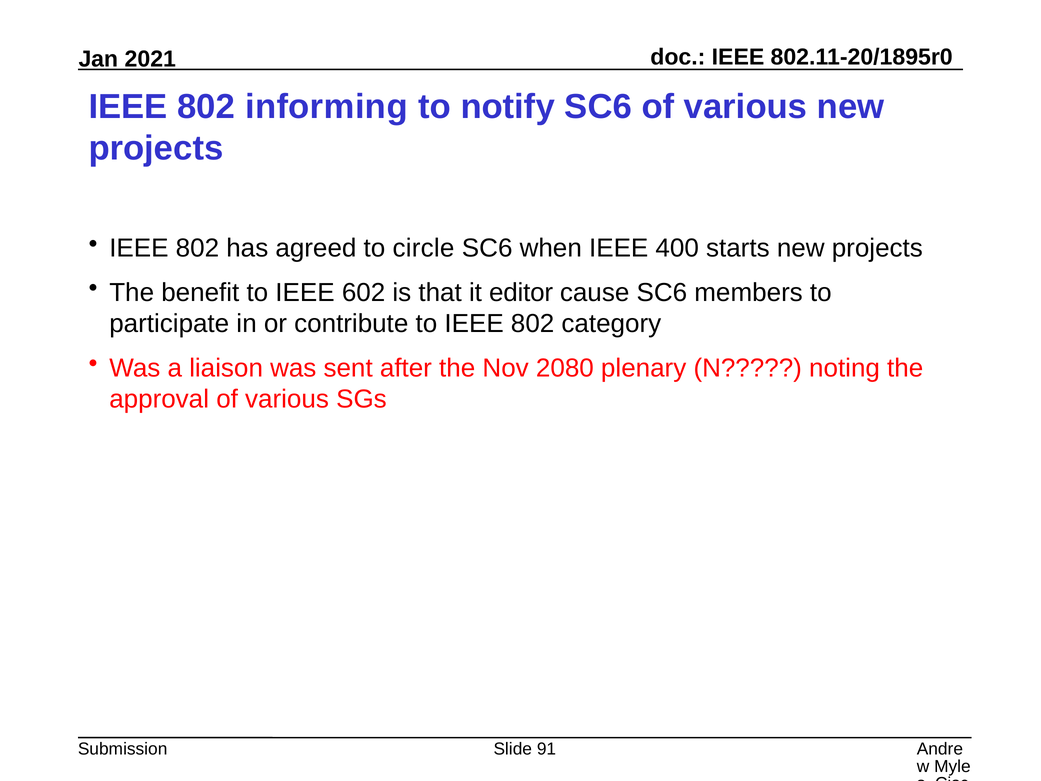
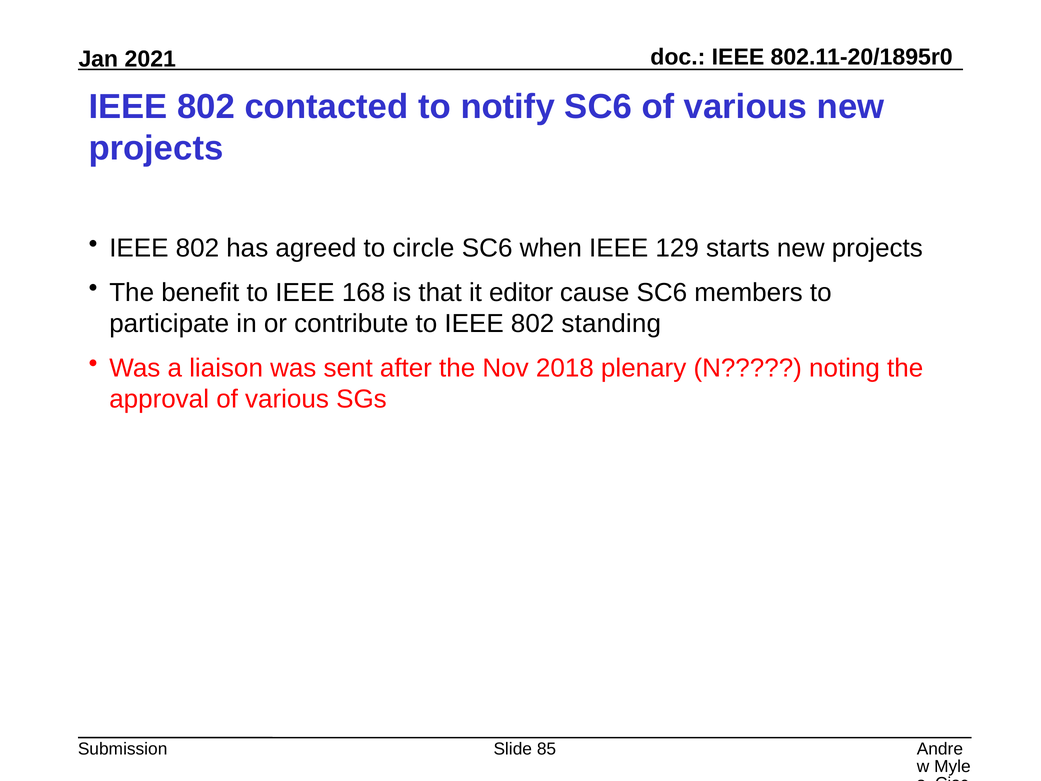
informing: informing -> contacted (327, 107)
400: 400 -> 129 (677, 248)
602: 602 -> 168 (364, 292)
category: category -> standing (611, 324)
2080: 2080 -> 2018 (565, 368)
91: 91 -> 85 (547, 749)
